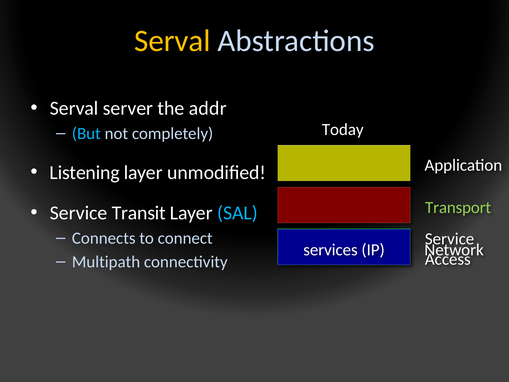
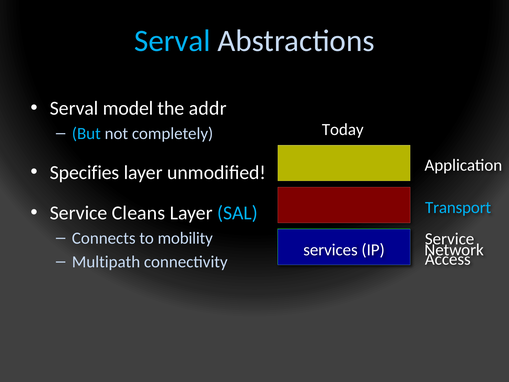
Serval colour: yellow -> light blue (172, 41)
server: server -> model (128, 108)
Listening: Listening -> Specifies (85, 172)
Transport colour: light green -> light blue (458, 208)
Transit: Transit -> Cleans (139, 213)
connect: connect -> mobility (185, 238)
